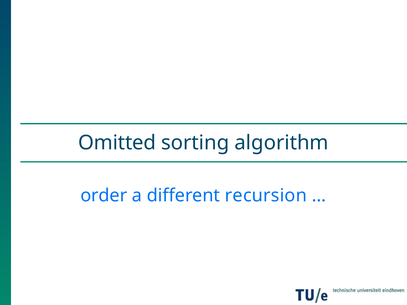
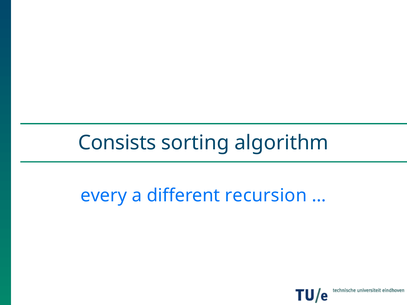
Omitted: Omitted -> Consists (117, 143)
order: order -> every (104, 196)
